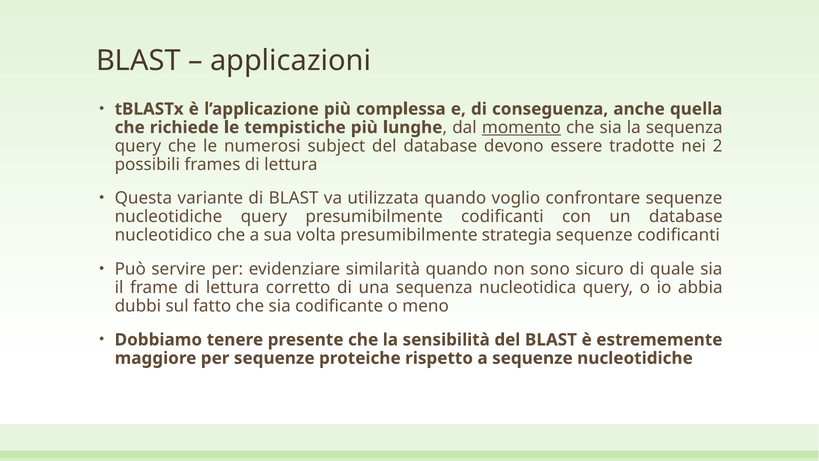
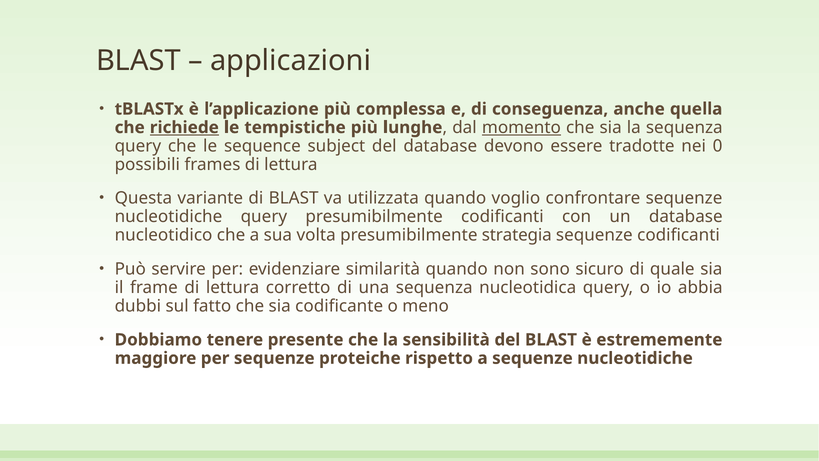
richiede underline: none -> present (184, 127)
numerosi: numerosi -> sequence (262, 146)
2: 2 -> 0 (718, 146)
